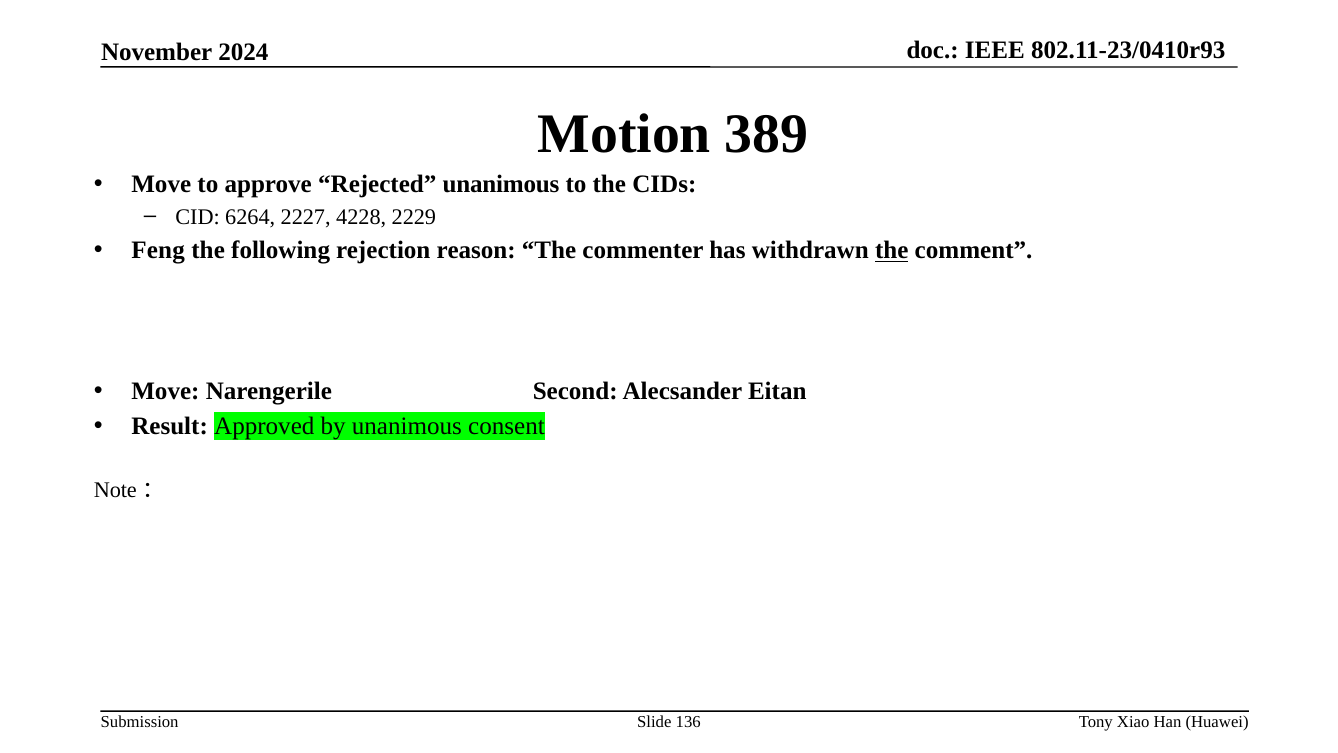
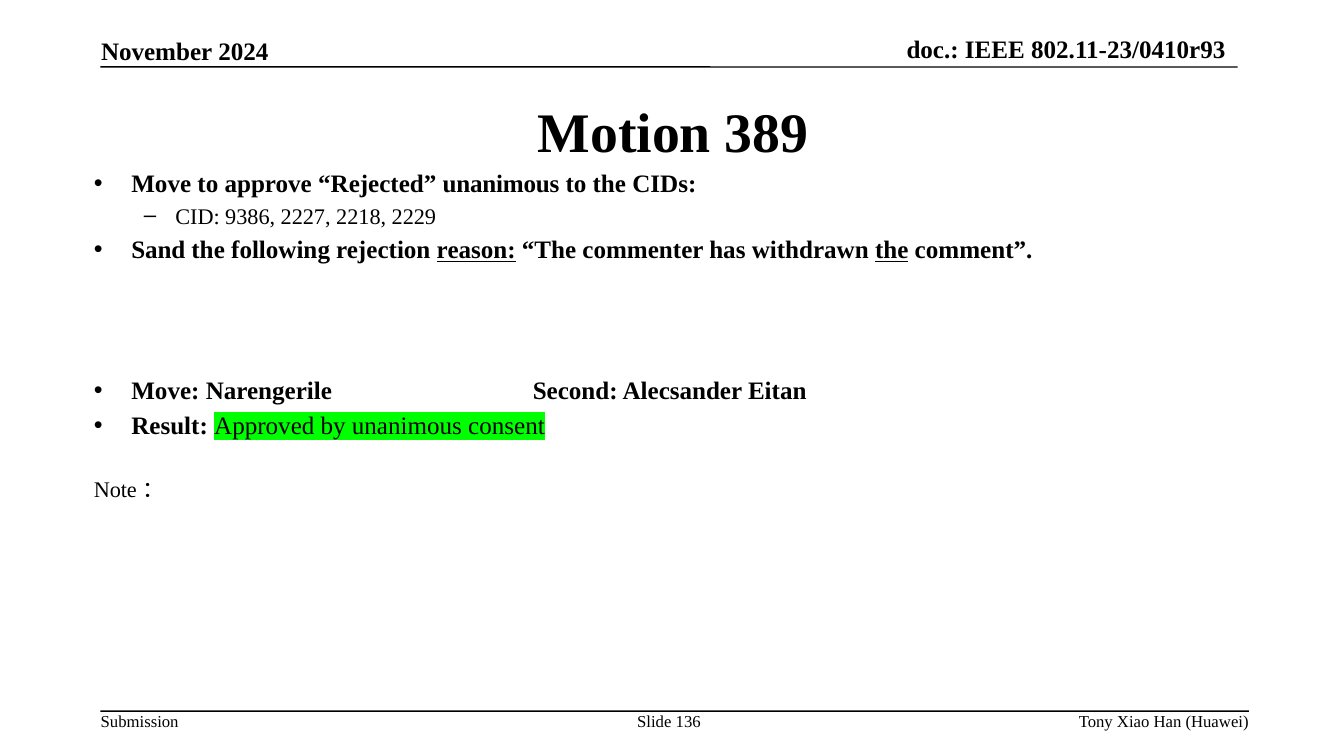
6264: 6264 -> 9386 (250, 217)
4228: 4228 -> 2218 (361, 217)
Feng: Feng -> Sand (158, 250)
reason underline: none -> present (476, 250)
